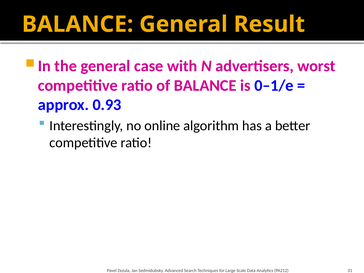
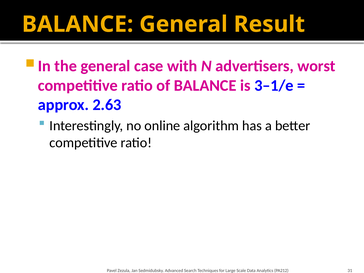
0–1/e: 0–1/e -> 3–1/e (274, 85)
0.93: 0.93 -> 2.63 (107, 105)
